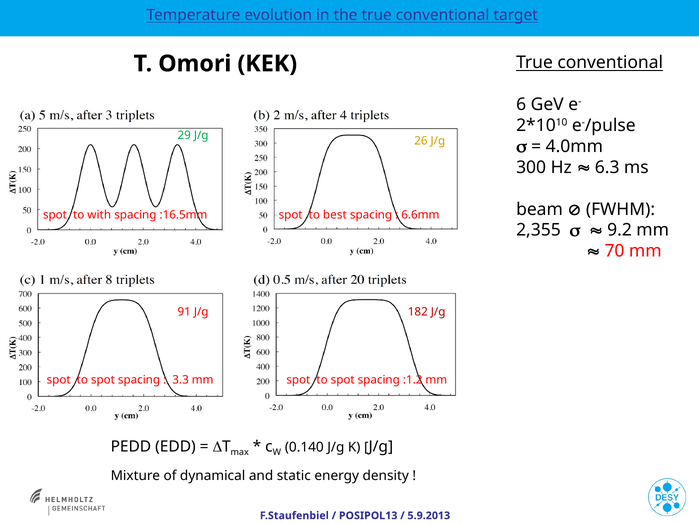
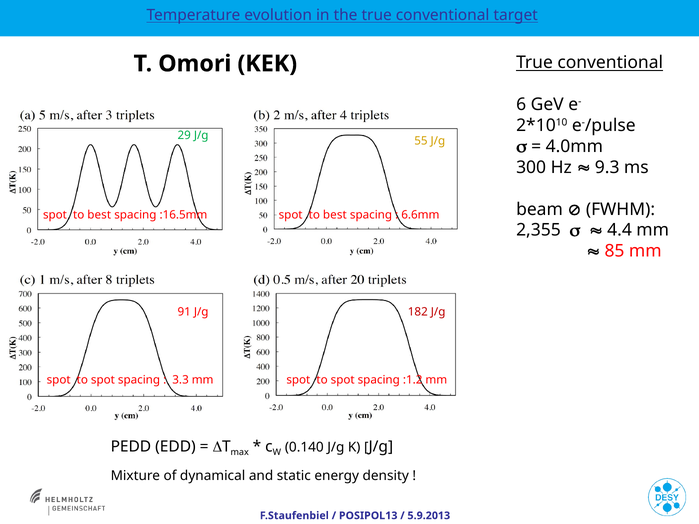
26: 26 -> 55 (421, 141)
6.3: 6.3 -> 9.3 (607, 167)
with: with -> best (99, 215)
9.2: 9.2 -> 4.4 (620, 230)
70: 70 -> 85 (614, 251)
